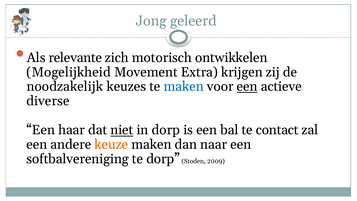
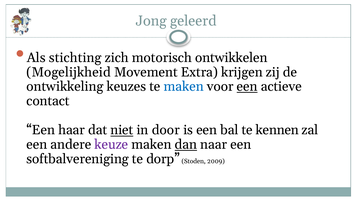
relevante: relevante -> stichting (75, 58)
noodzakelijk: noodzakelijk -> ontwikkeling (65, 86)
diverse: diverse -> contact (48, 101)
in dorp: dorp -> door (166, 130)
contact: contact -> kennen (277, 130)
keuze colour: orange -> purple (111, 144)
dan underline: none -> present (186, 144)
